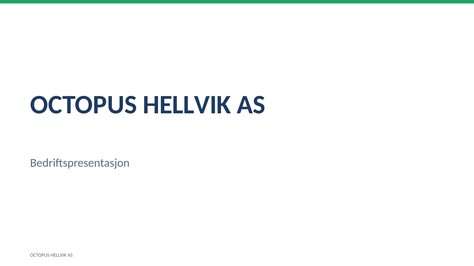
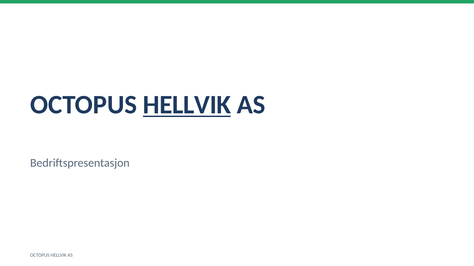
HELLVIK underline: none -> present (187, 105)
